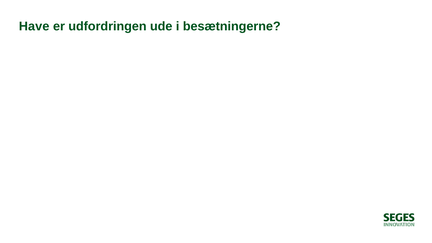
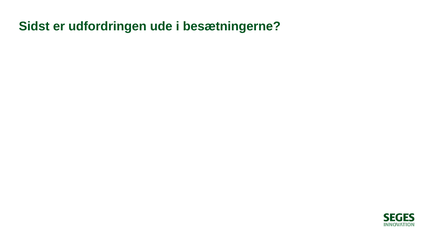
Have: Have -> Sidst (34, 26)
